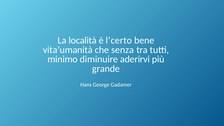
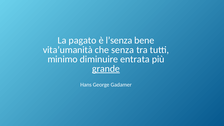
località: località -> pagato (83, 40)
l’certo: l’certo -> l’senza (119, 40)
aderirvi: aderirvi -> entrata (135, 59)
grande underline: none -> present (106, 69)
